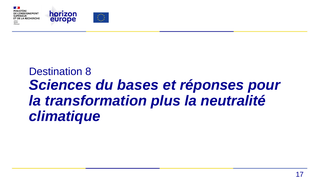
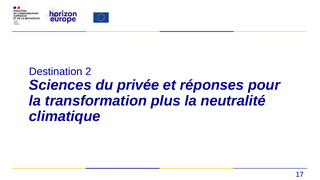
8: 8 -> 2 (88, 72)
bases: bases -> privée (138, 85)
